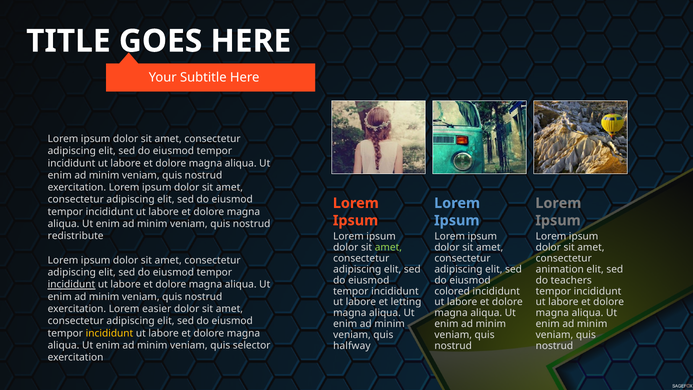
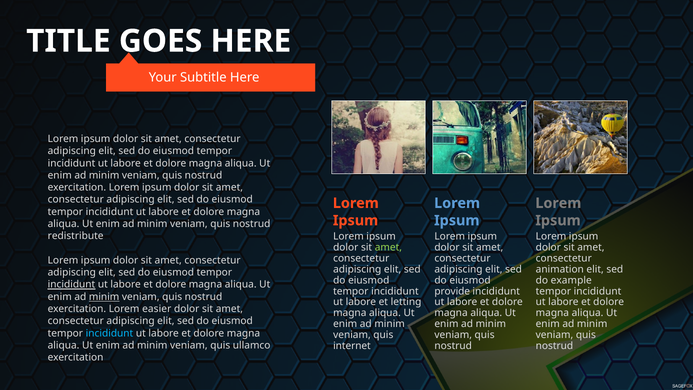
teachers: teachers -> example (571, 280)
colored: colored -> provide (452, 291)
minim underline: none -> present (104, 297)
incididunt colour: yellow -> light blue (109, 333)
selector: selector -> ullamco (252, 345)
halfway: halfway -> internet (352, 346)
